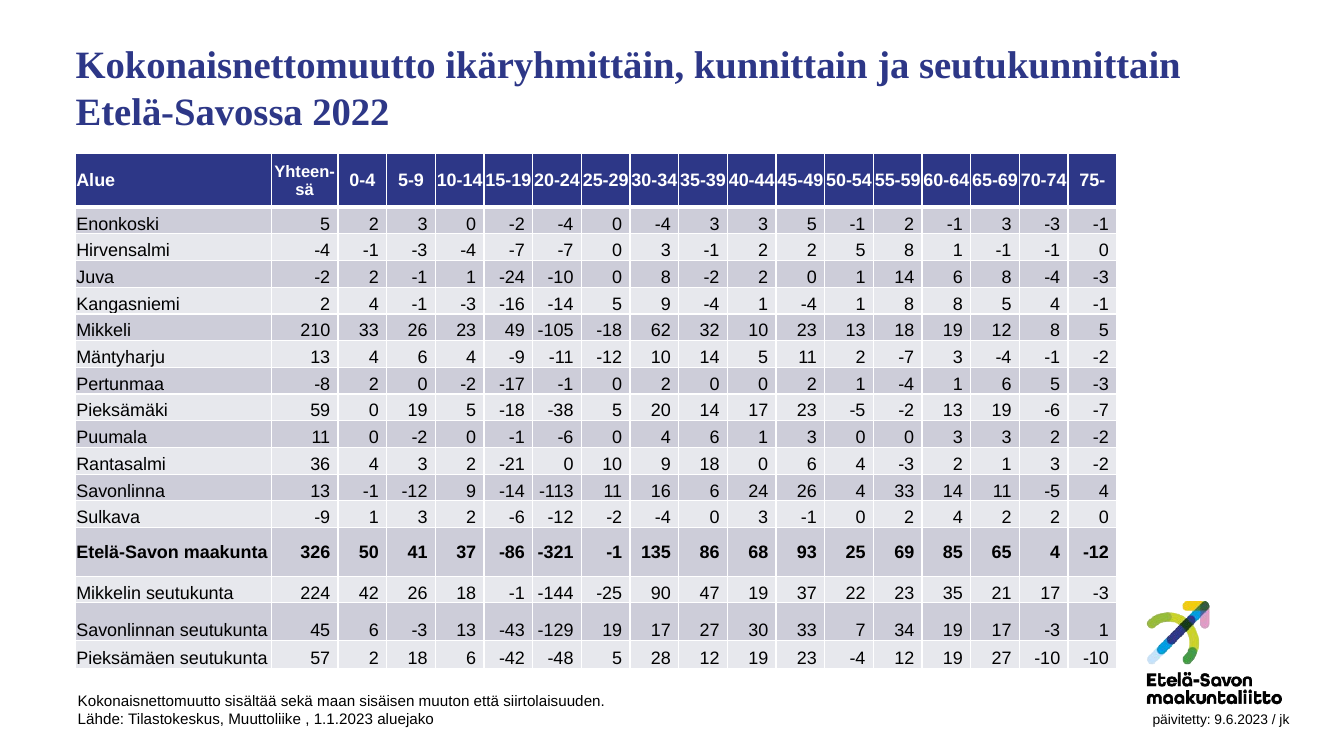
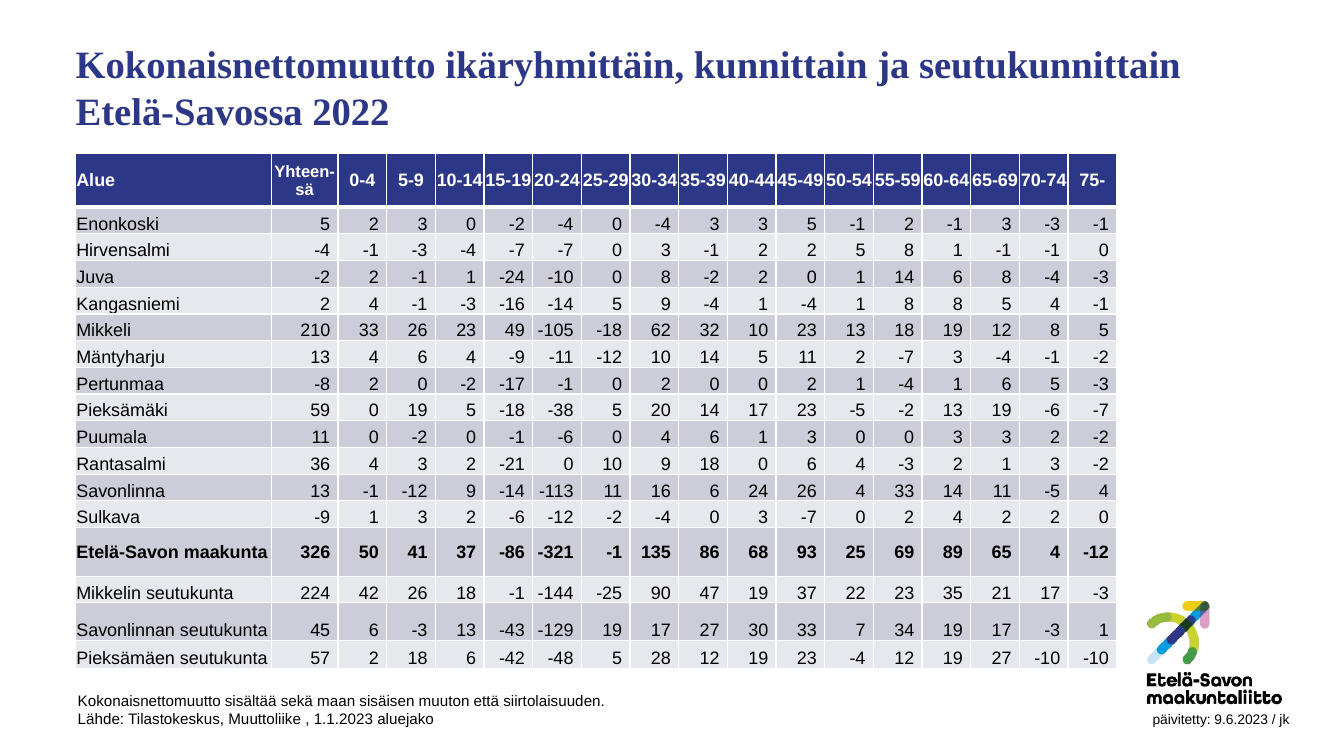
-4 0 3 -1: -1 -> -7 (809, 518)
85: 85 -> 89 (953, 552)
